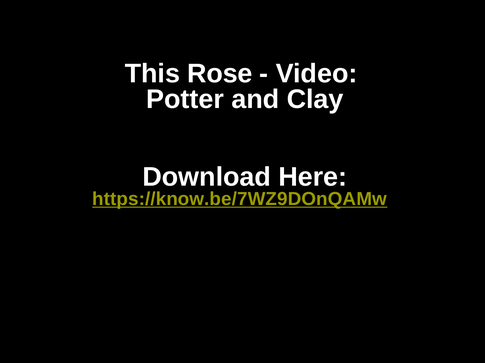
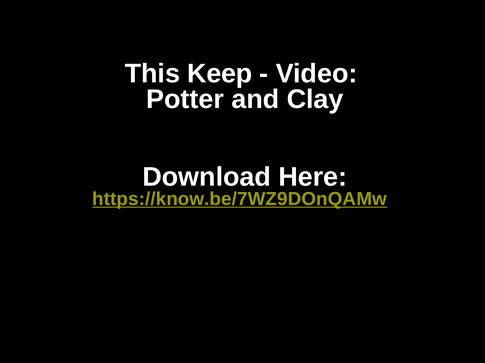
Rose: Rose -> Keep (220, 74)
